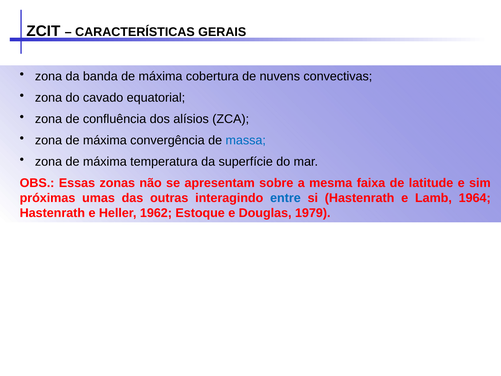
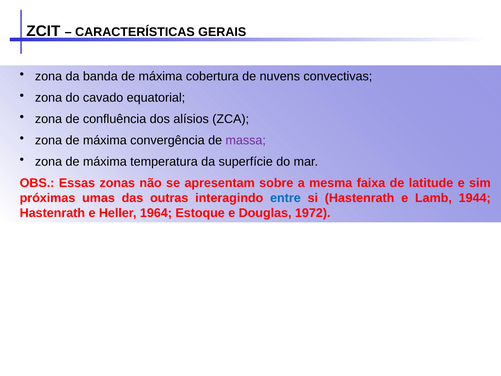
massa colour: blue -> purple (246, 140)
1964: 1964 -> 1944 (475, 198)
1962: 1962 -> 1964 (156, 213)
1979: 1979 -> 1972 (313, 213)
